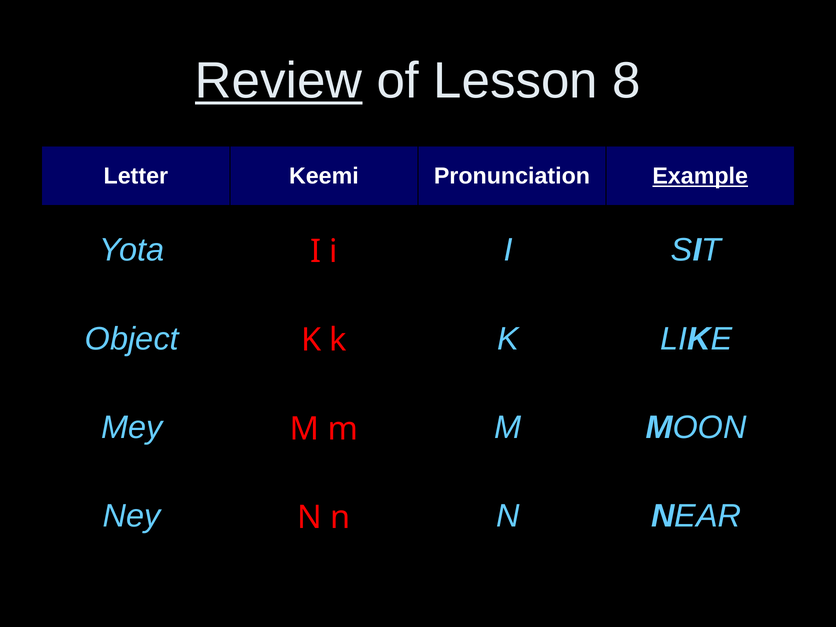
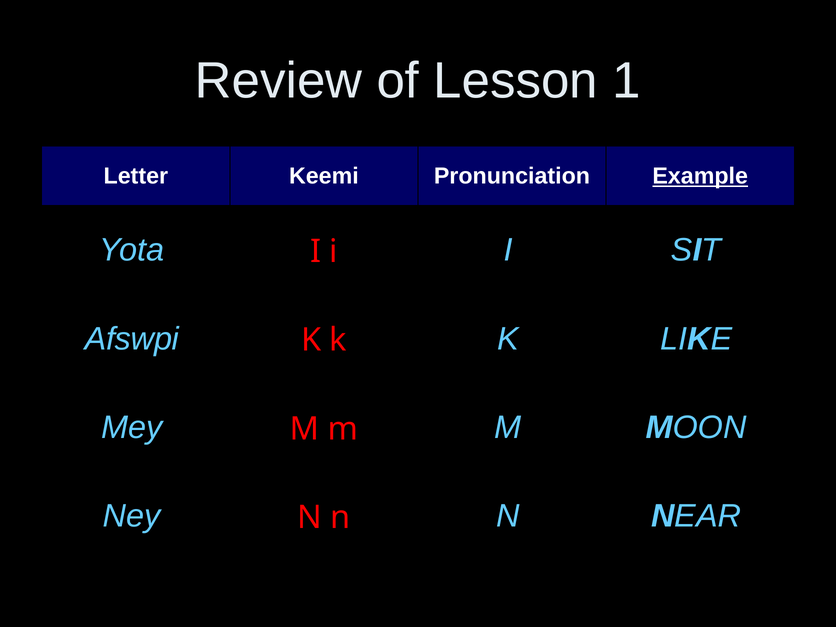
Review underline: present -> none (279, 81)
8: 8 -> 1 (626, 81)
Object: Object -> Afswpi (132, 339)
